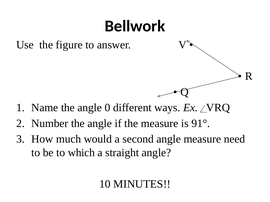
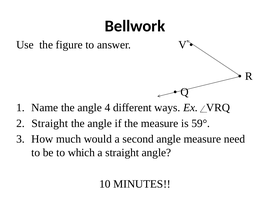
0: 0 -> 4 (107, 108)
Number: Number -> Straight (50, 124)
91°: 91° -> 59° (201, 124)
